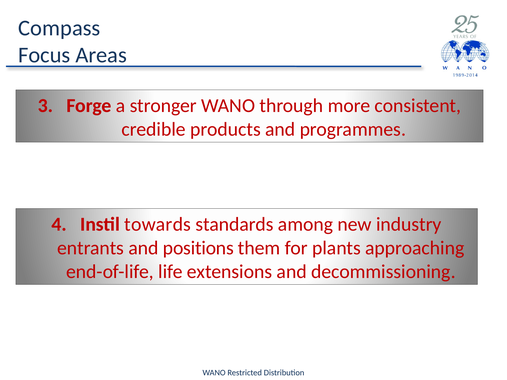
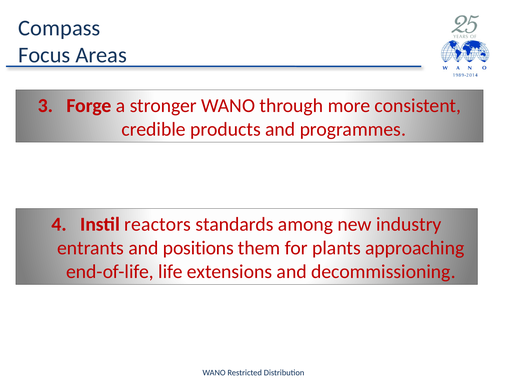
towards: towards -> reactors (158, 224)
